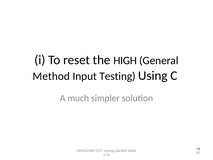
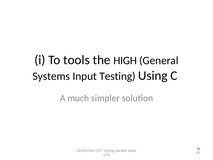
reset: reset -> tools (77, 60)
Method: Method -> Systems (51, 76)
